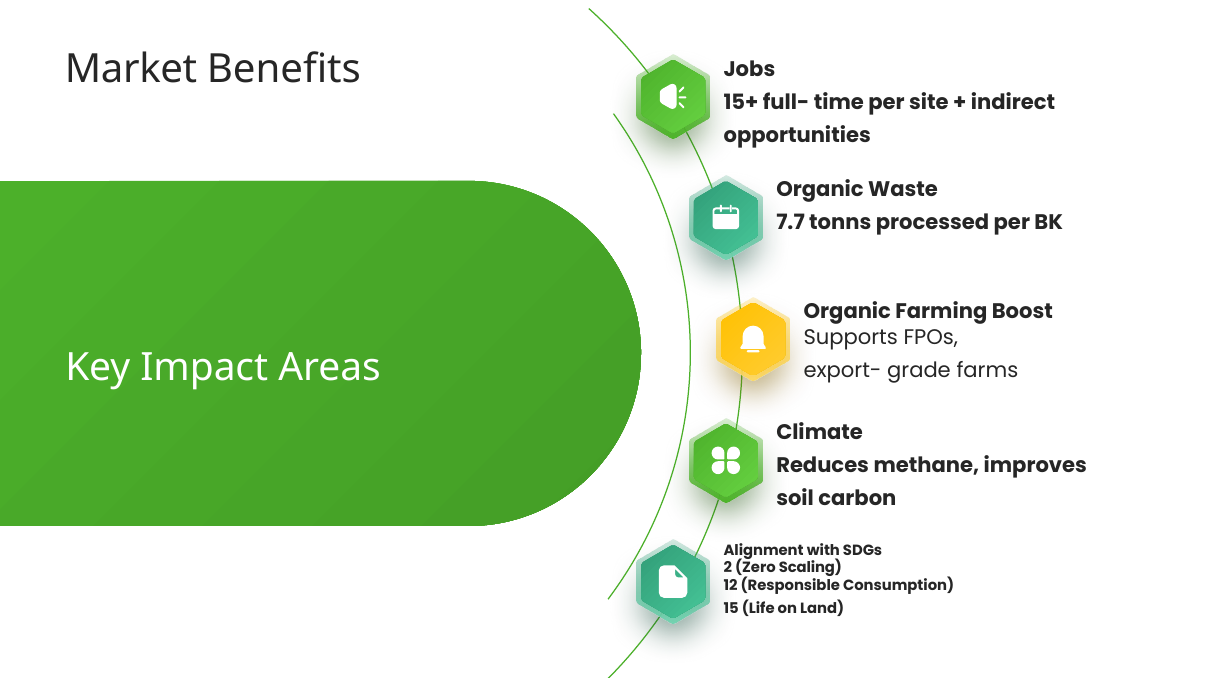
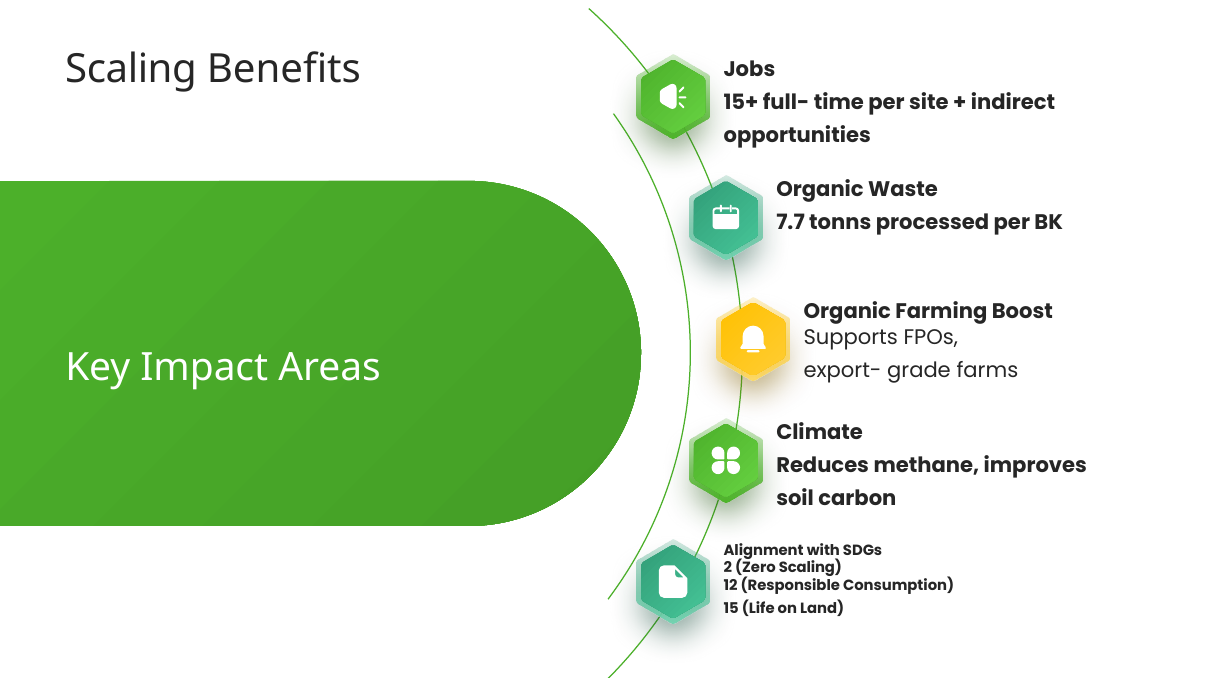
Market: Market -> Scaling (131, 69)
